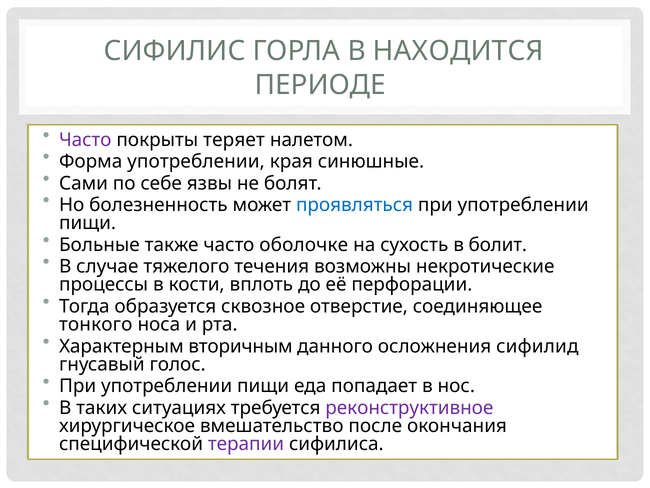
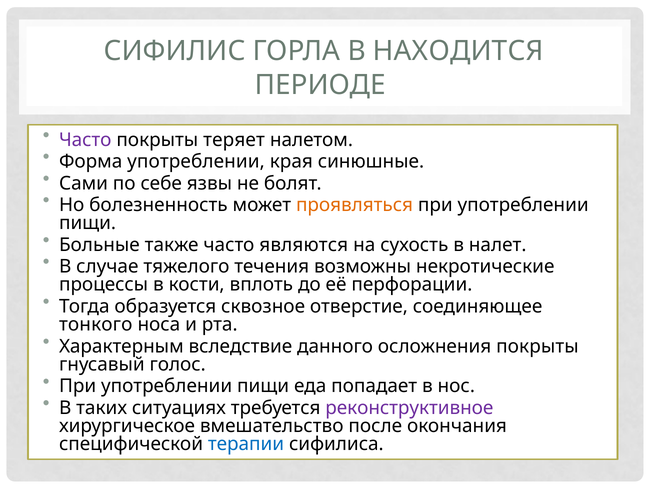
проявляться colour: blue -> orange (355, 205)
оболочке: оболочке -> являются (304, 245)
болит: болит -> налет (498, 245)
вторичным: вторичным -> вследствие (240, 346)
осложнения сифилид: сифилид -> покрыты (537, 346)
терапии colour: purple -> blue (246, 444)
